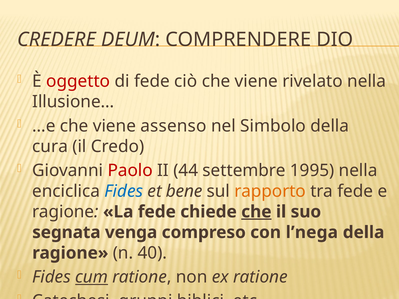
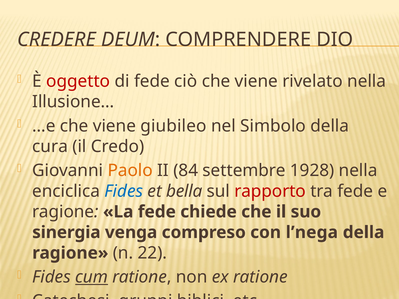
assenso: assenso -> giubileo (173, 126)
Paolo colour: red -> orange (130, 171)
44: 44 -> 84 (186, 171)
1995: 1995 -> 1928 (312, 171)
bene: bene -> bella (184, 191)
rapporto colour: orange -> red (270, 191)
che underline: present -> none (256, 212)
segnata: segnata -> sinergia (66, 233)
40: 40 -> 22 (152, 253)
